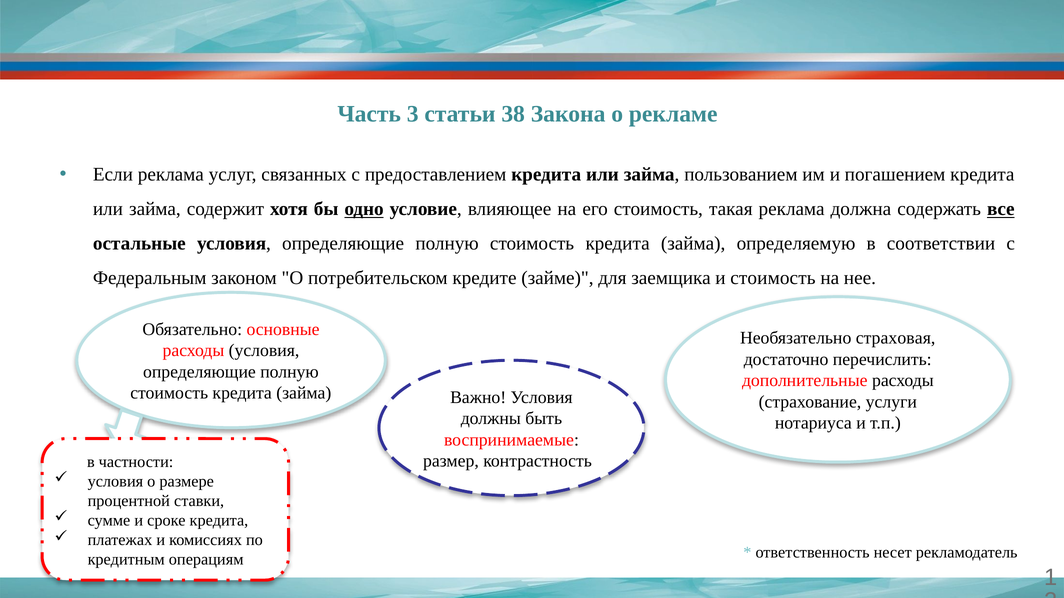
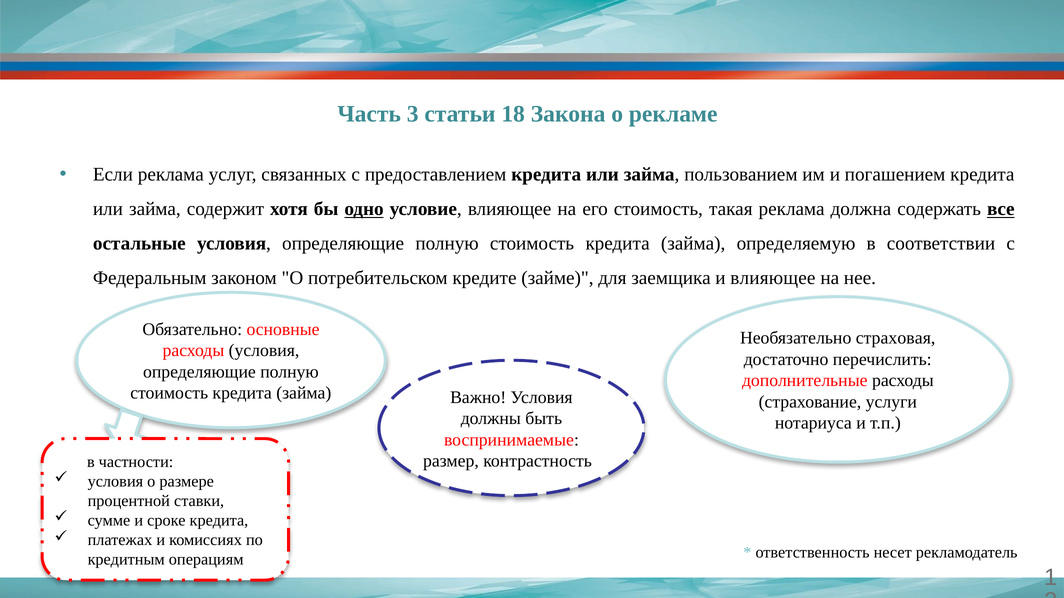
38: 38 -> 18 (513, 114)
и стоимость: стоимость -> влияющее (773, 278)
